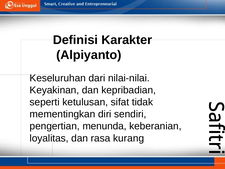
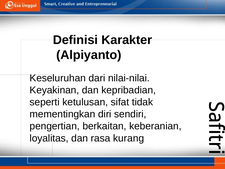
menunda: menunda -> berkaitan (104, 126)
